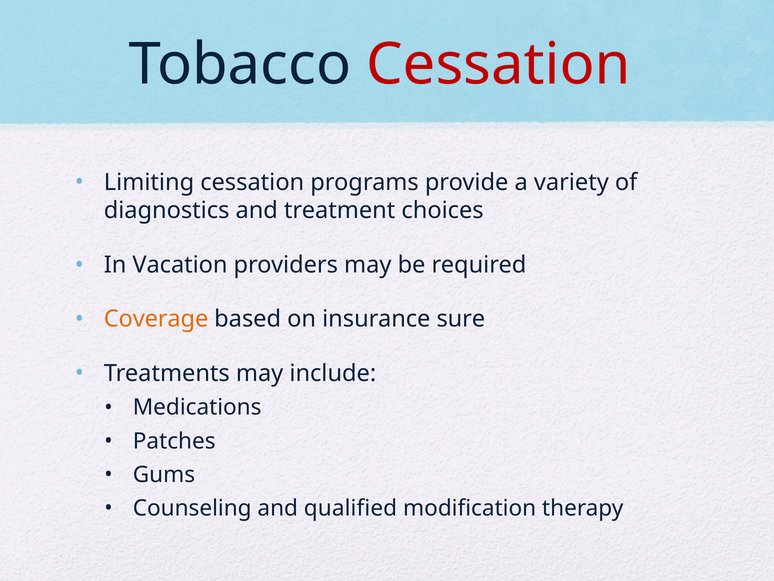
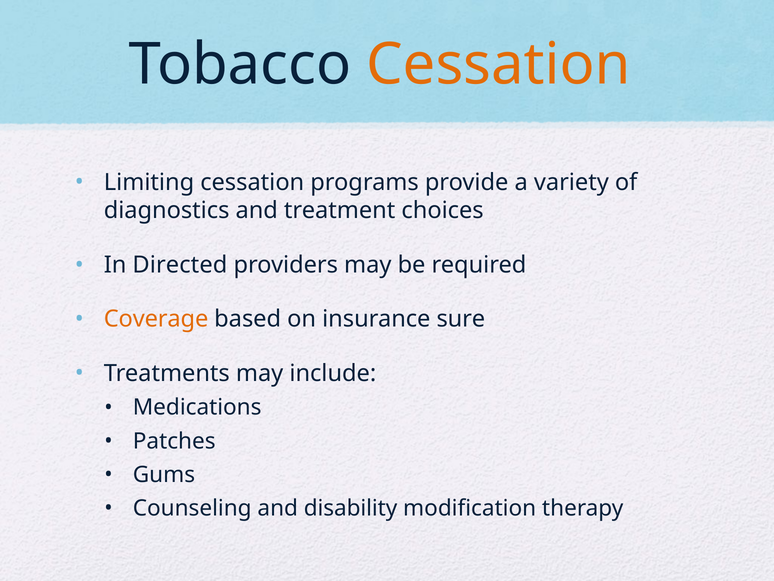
Cessation colour: red -> orange (498, 65)
Vacation: Vacation -> Directed (180, 265)
qualified: qualified -> disability (351, 508)
